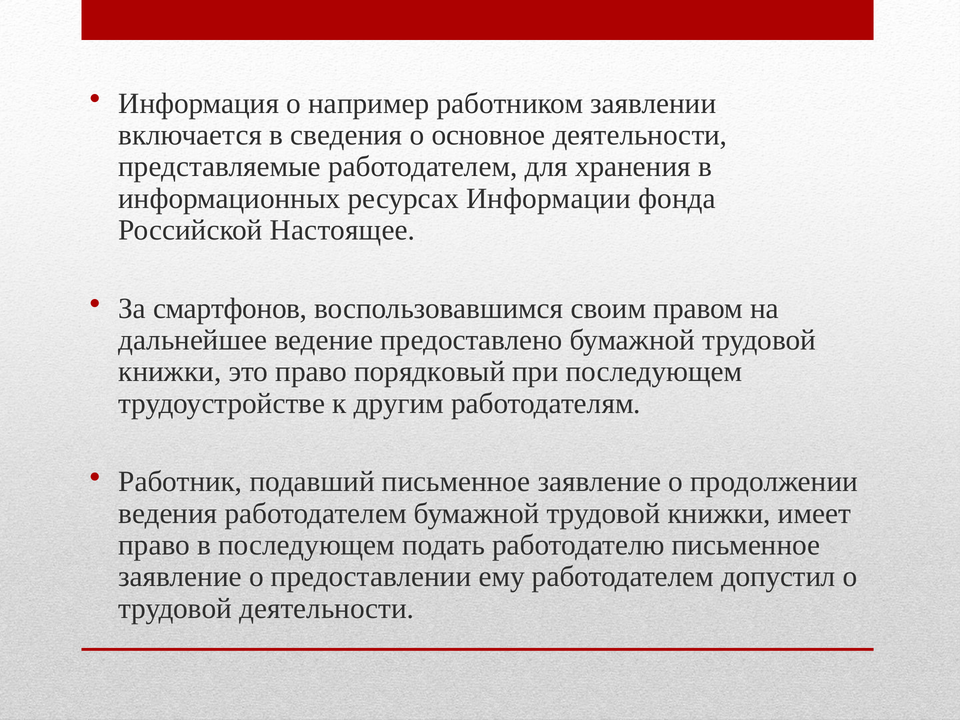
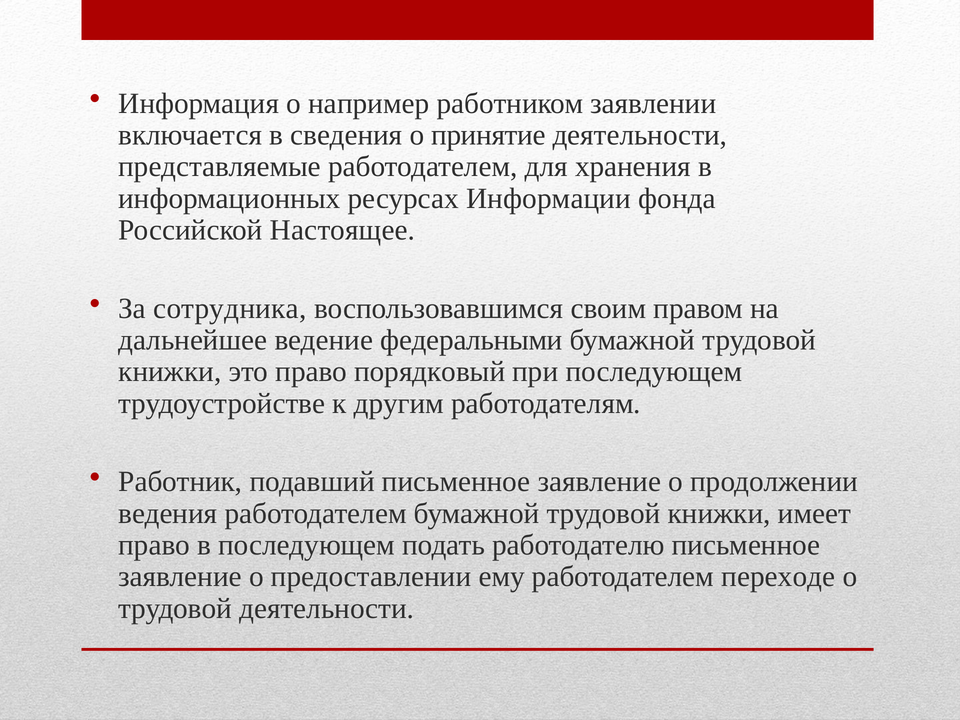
основное: основное -> принятие (489, 135)
смартфонов: смартфонов -> сотрудника (230, 308)
предоставлено: предоставлено -> федеральными (472, 340)
допустил: допустил -> переходе (778, 577)
